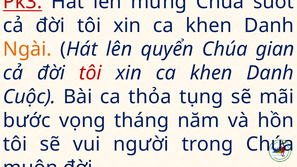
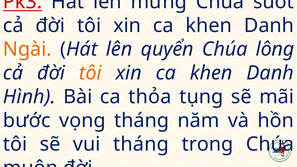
gian: gian -> lông (275, 49)
tôi colour: red -> orange (90, 73)
Cuộc: Cuộc -> Hình (29, 97)
vui người: người -> tháng (141, 144)
